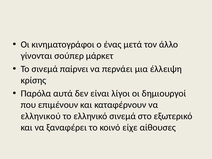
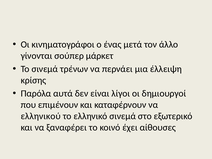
παίρνει: παίρνει -> τρένων (74, 69)
είχε: είχε -> έχει (130, 127)
